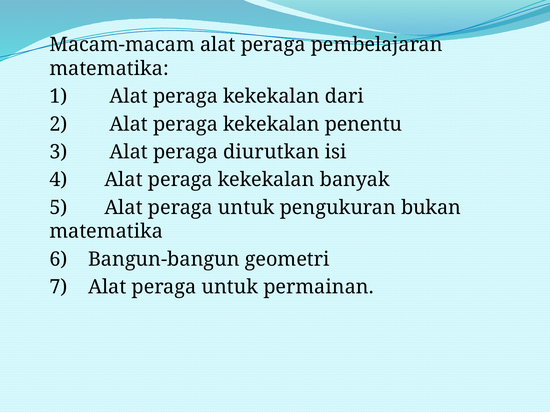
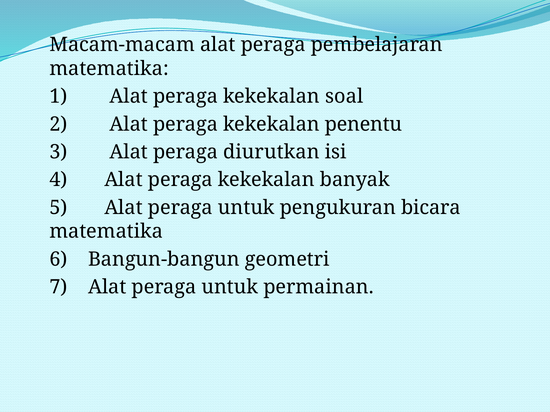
dari: dari -> soal (344, 96)
bukan: bukan -> bicara (431, 208)
